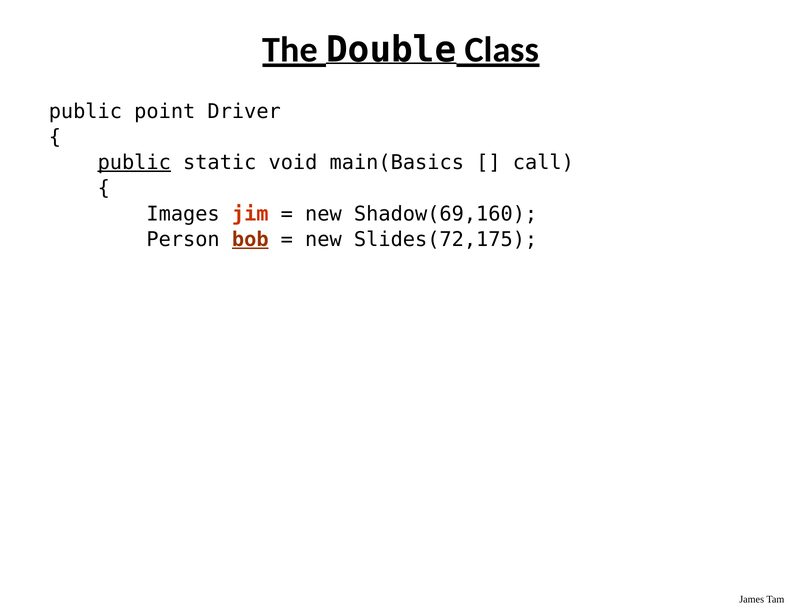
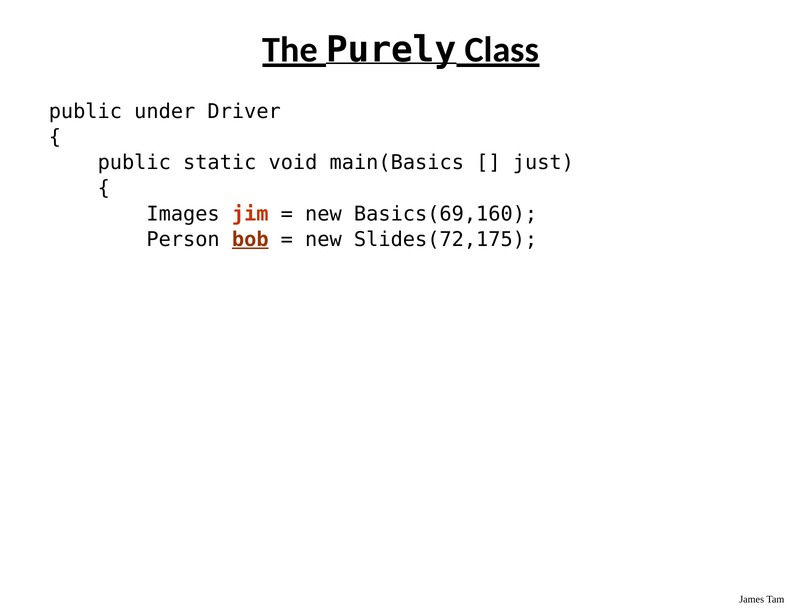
Double: Double -> Purely (391, 50)
point: point -> under (165, 111)
public underline: present -> none (134, 163)
call: call -> just (543, 163)
Shadow(69,160: Shadow(69,160 -> Basics(69,160 (446, 214)
